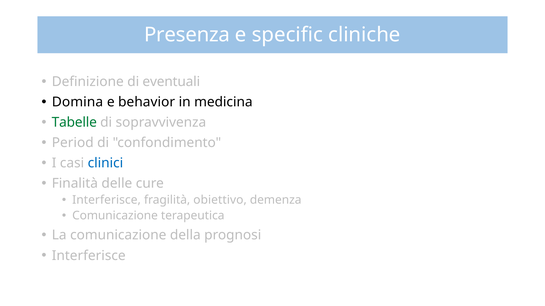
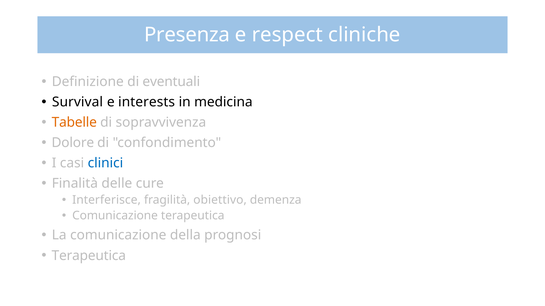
specific: specific -> respect (287, 35)
Domina: Domina -> Survival (77, 102)
behavior: behavior -> interests (147, 102)
Tabelle colour: green -> orange (74, 123)
Period: Period -> Dolore (73, 143)
Interferisce: Interferisce -> Terapeutica (89, 256)
